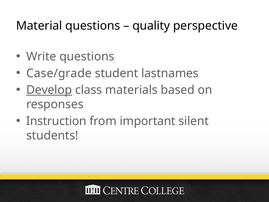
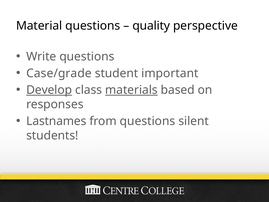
lastnames: lastnames -> important (170, 73)
materials underline: none -> present (131, 90)
Instruction: Instruction -> Lastnames (56, 121)
from important: important -> questions (147, 121)
